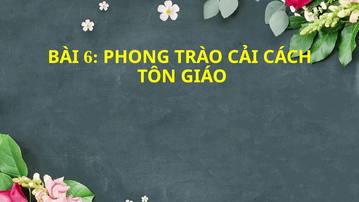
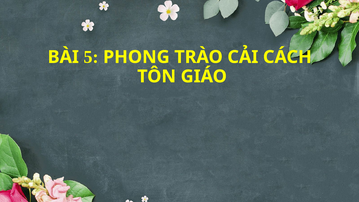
6: 6 -> 5 (91, 57)
